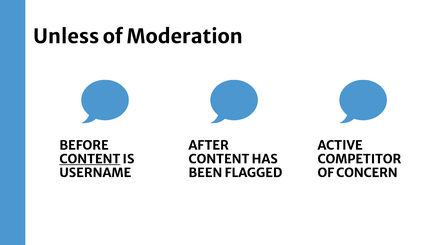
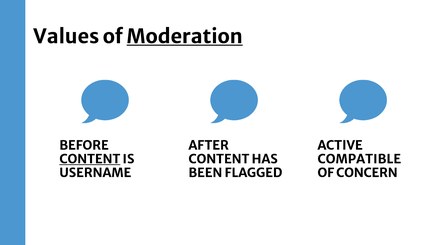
Unless: Unless -> Values (66, 37)
Moderation underline: none -> present (185, 37)
COMPETITOR: COMPETITOR -> COMPATIBLE (359, 159)
